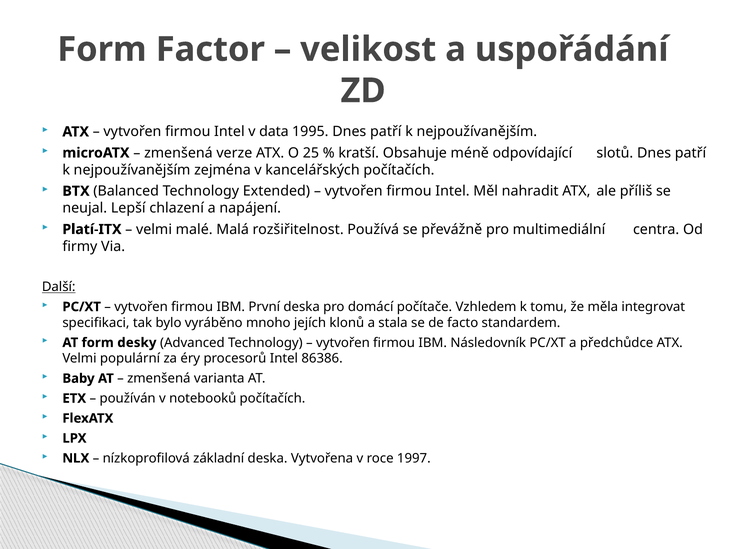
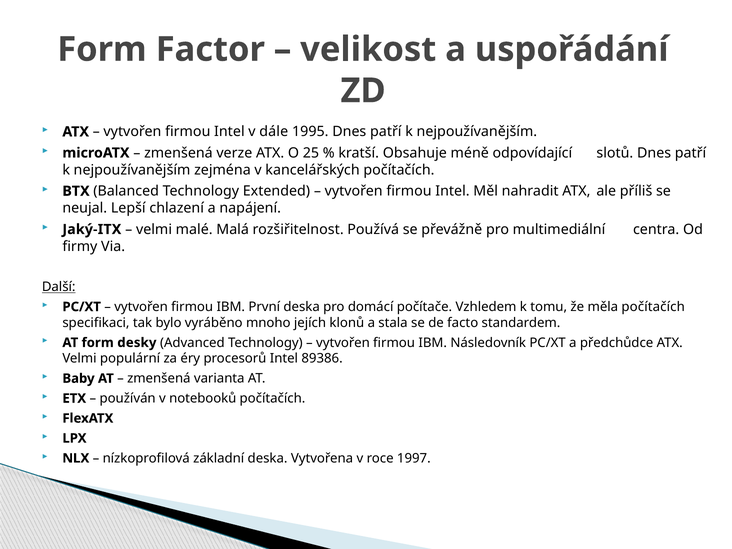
data: data -> dále (274, 132)
Platí-ITX: Platí-ITX -> Jaký-ITX (92, 229)
měla integrovat: integrovat -> počítačích (653, 307)
86386: 86386 -> 89386 (322, 359)
